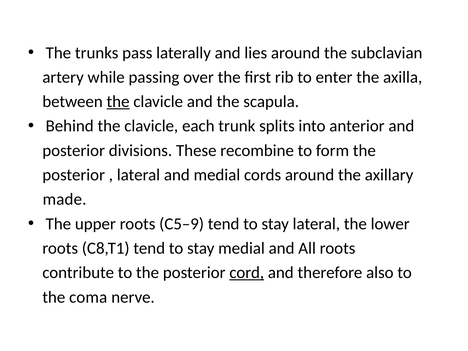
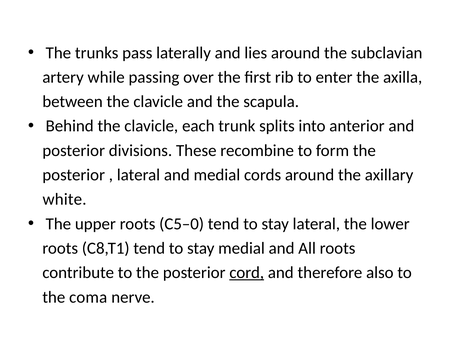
the underline: present -> none (118, 102)
made: made -> white (65, 199)
C5–9: C5–9 -> C5–0 (182, 224)
